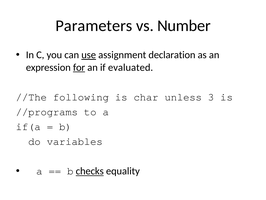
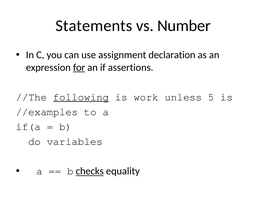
Parameters: Parameters -> Statements (94, 26)
use underline: present -> none (89, 55)
evaluated: evaluated -> assertions (131, 67)
following underline: none -> present (81, 97)
char: char -> work (146, 97)
3: 3 -> 5 (211, 97)
//programs: //programs -> //examples (47, 112)
